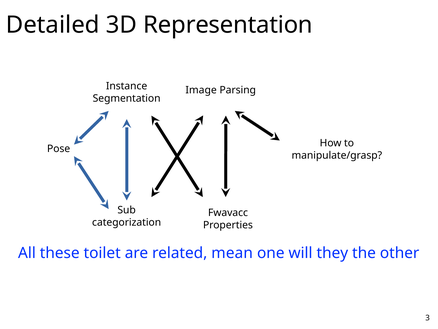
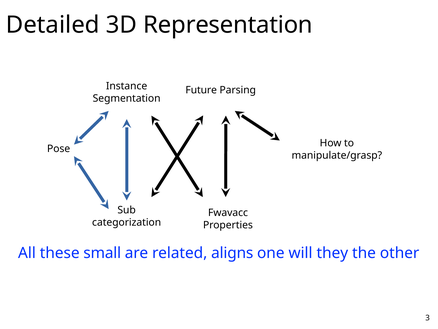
Image: Image -> Future (201, 90)
toilet: toilet -> small (102, 253)
mean: mean -> aligns (232, 253)
